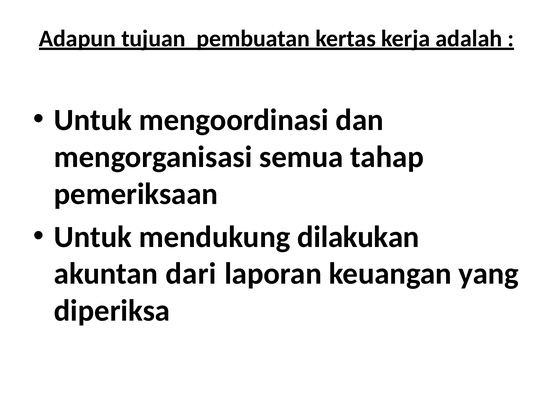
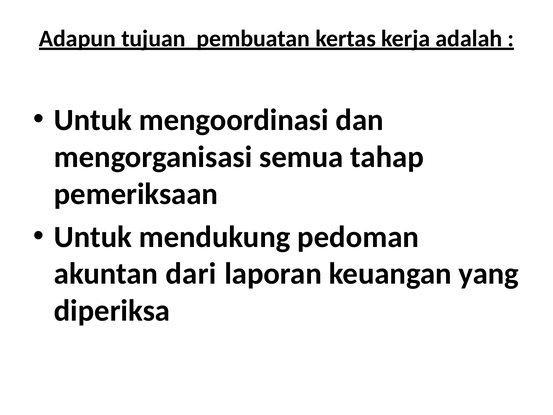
dilakukan: dilakukan -> pedoman (358, 237)
